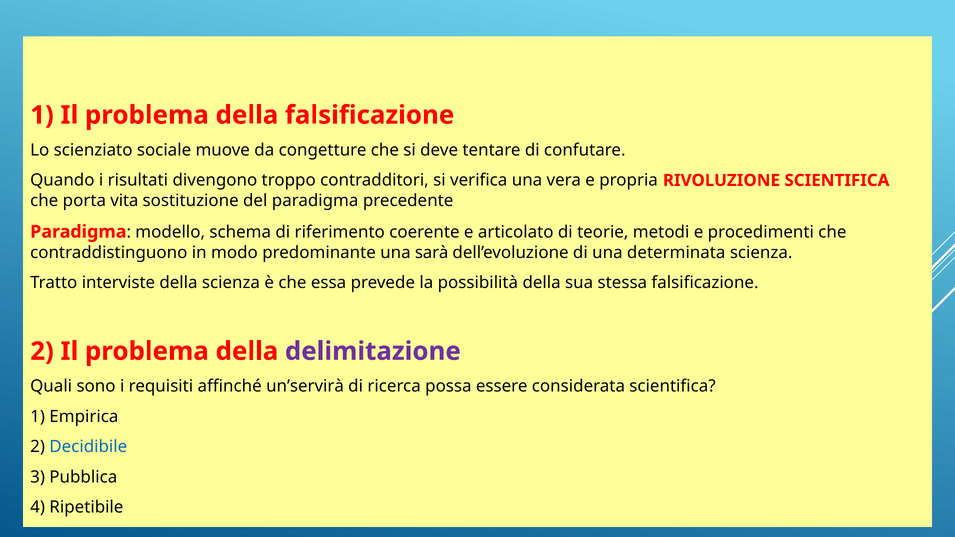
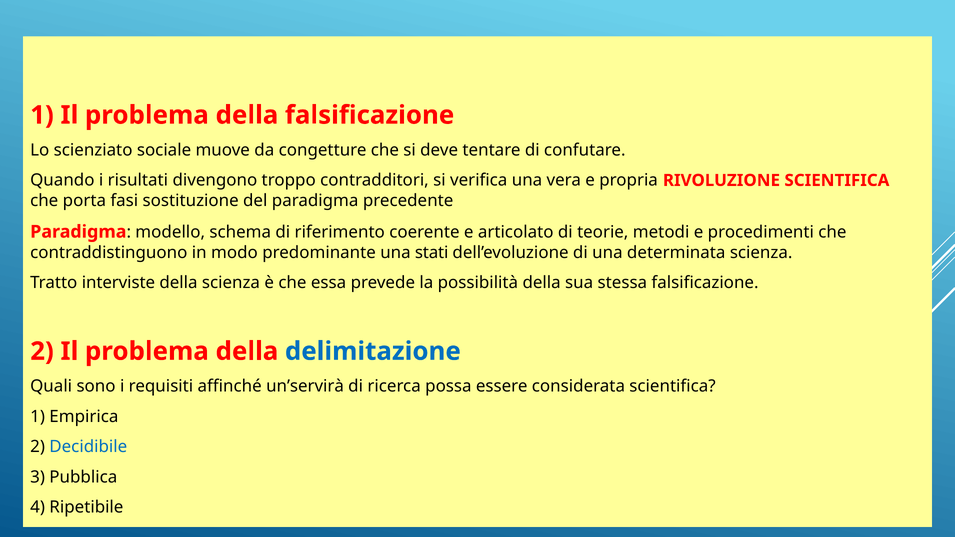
vita: vita -> fasi (124, 201)
sarà: sarà -> stati (432, 253)
delimitazione colour: purple -> blue (373, 351)
